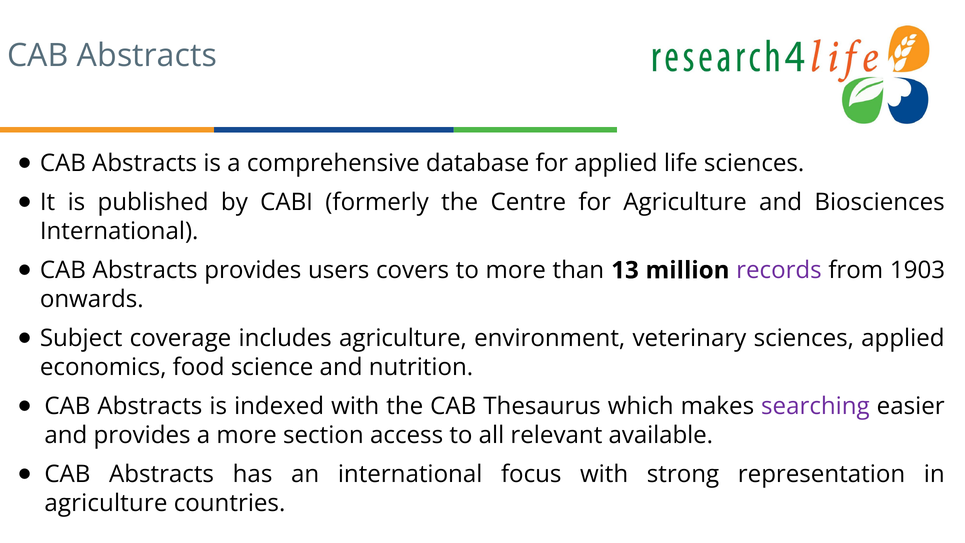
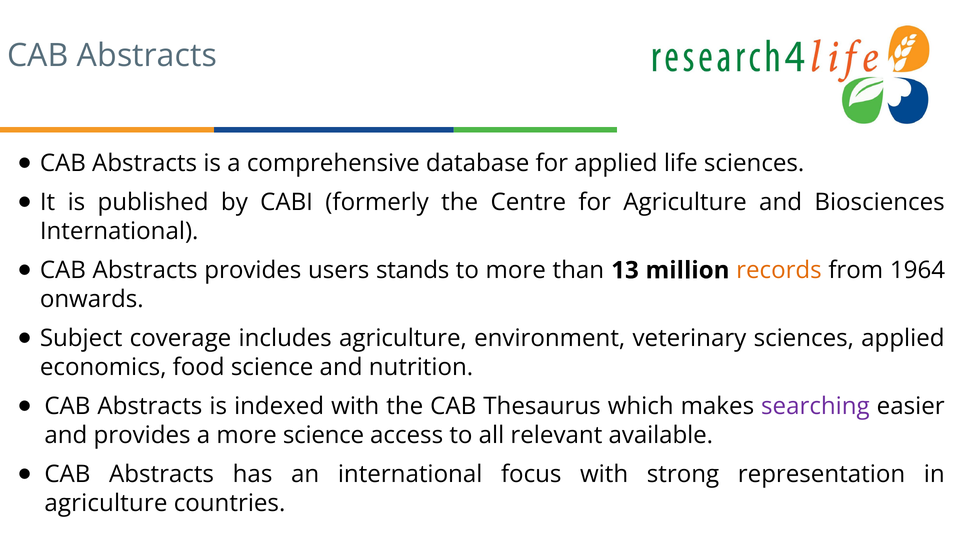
covers: covers -> stands (413, 270)
records colour: purple -> orange (779, 270)
1903: 1903 -> 1964 (917, 270)
more section: section -> science (324, 435)
